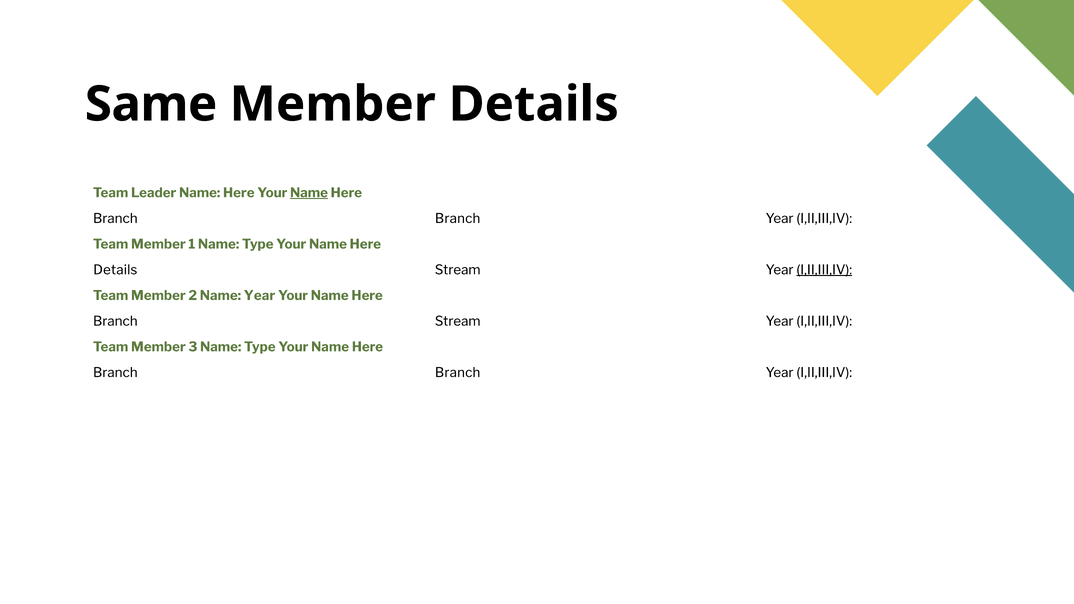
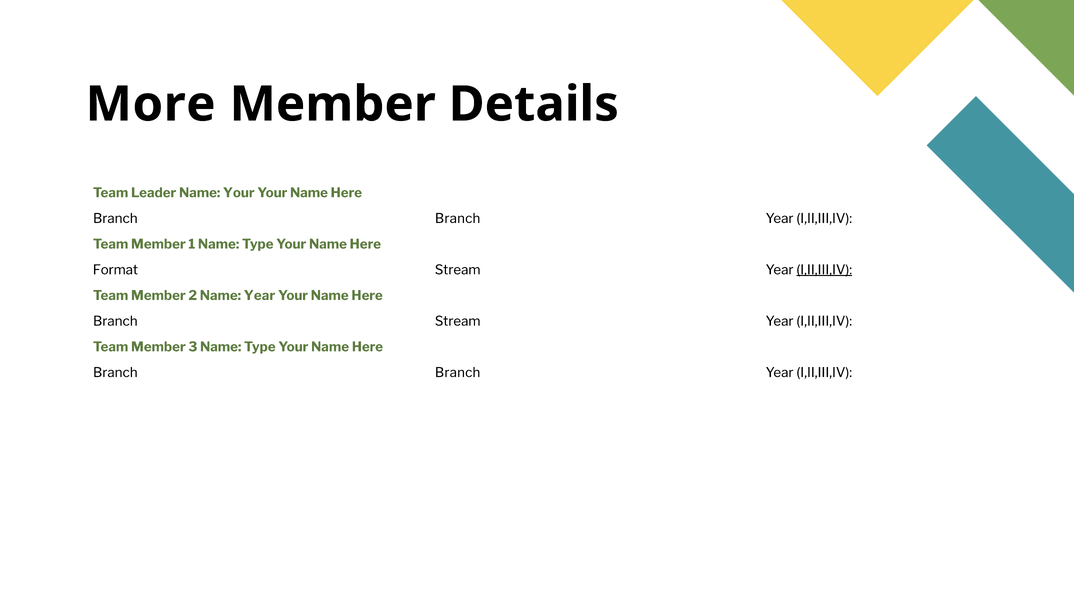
Same: Same -> More (151, 104)
Leader Name Here: Here -> Your (239, 193)
Name underline: present -> none (309, 193)
Details: Details -> Format (115, 270)
